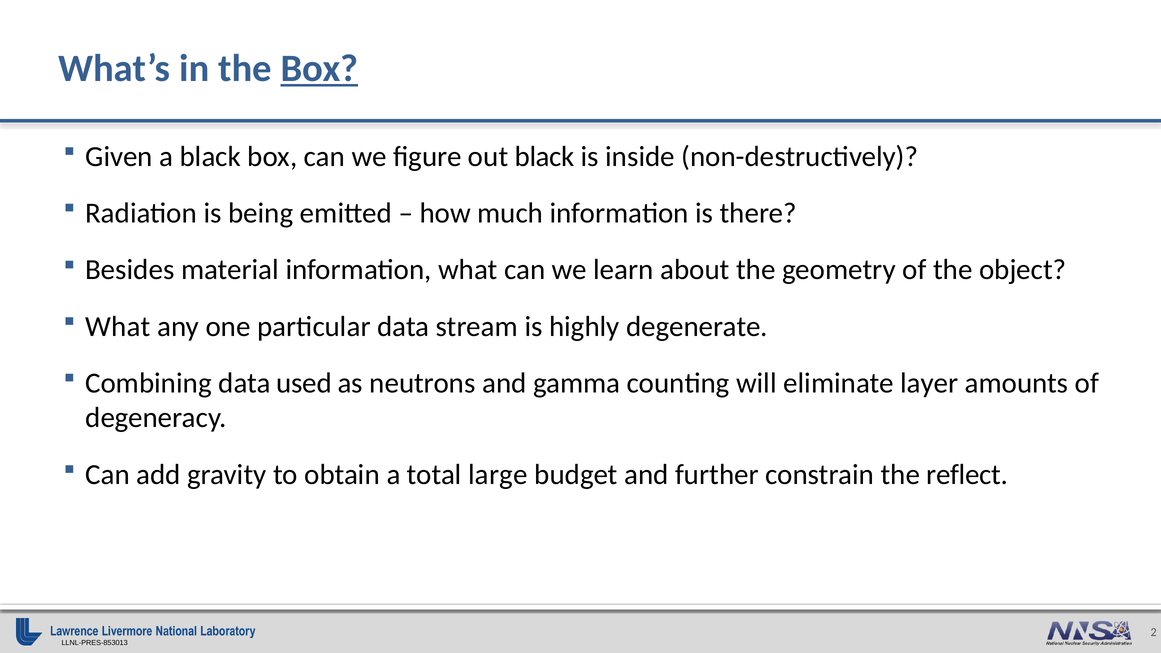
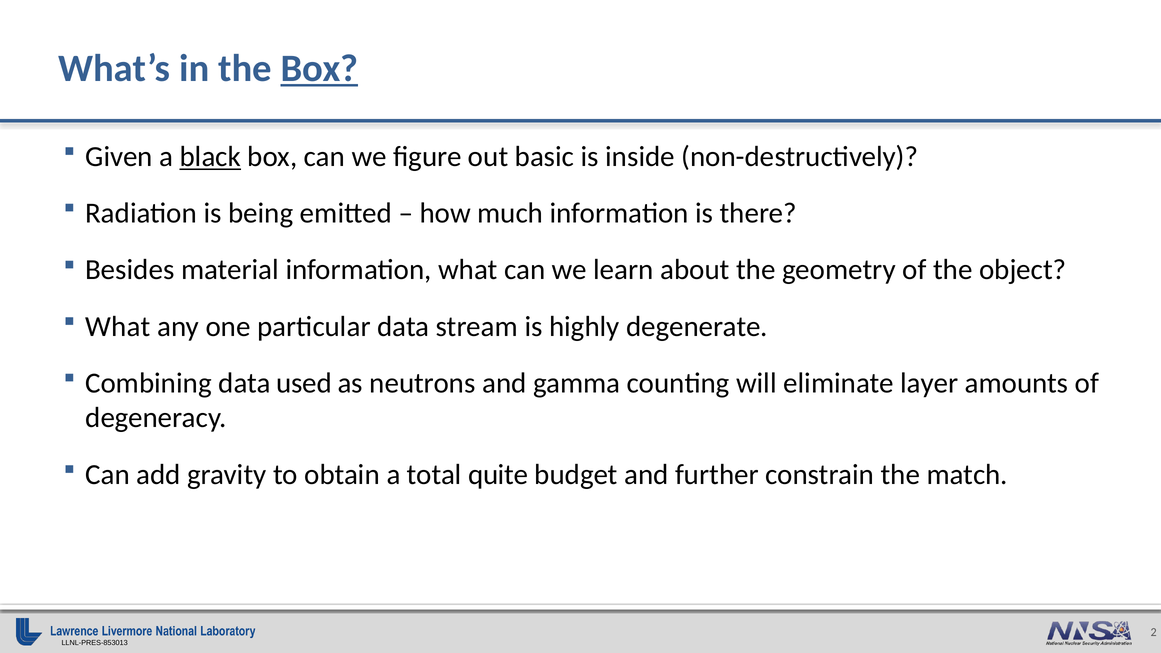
black underline: none -> present (210, 157)
out black: black -> basic (544, 157)
large: large -> quite (498, 475)
reflect: reflect -> match (967, 475)
